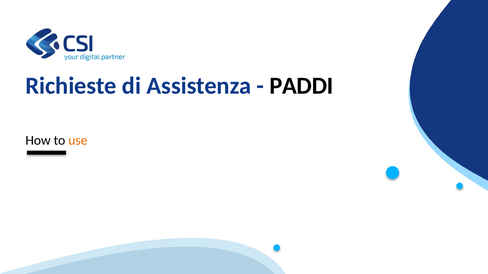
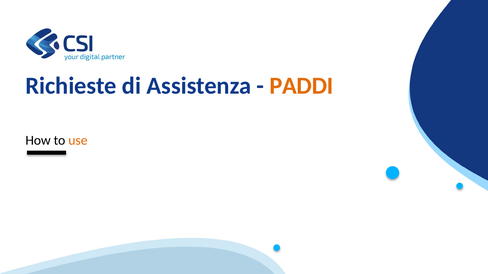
PADDI colour: black -> orange (301, 86)
